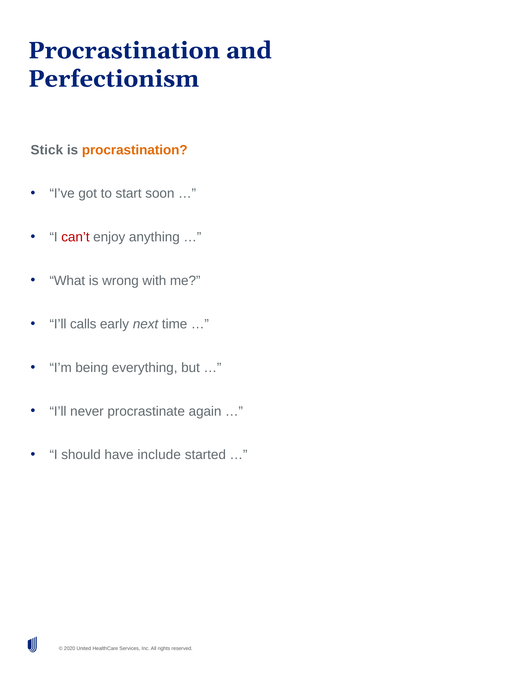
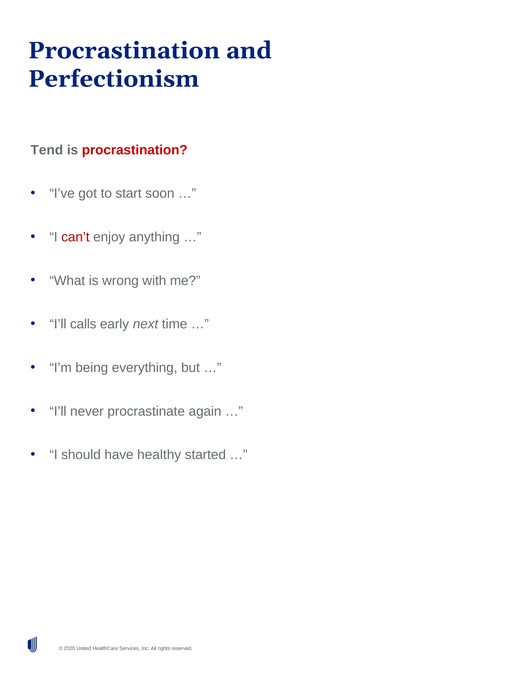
Stick: Stick -> Tend (47, 150)
procrastination colour: orange -> red (135, 150)
include: include -> healthy (159, 455)
